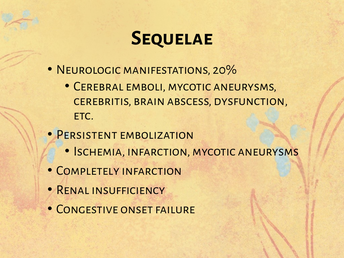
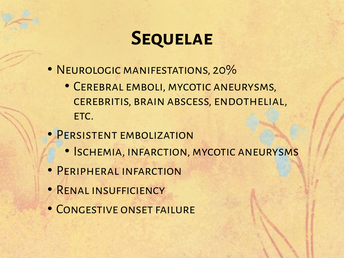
dysfunction: dysfunction -> endothelial (251, 101)
Completely: Completely -> Peripheral (88, 170)
